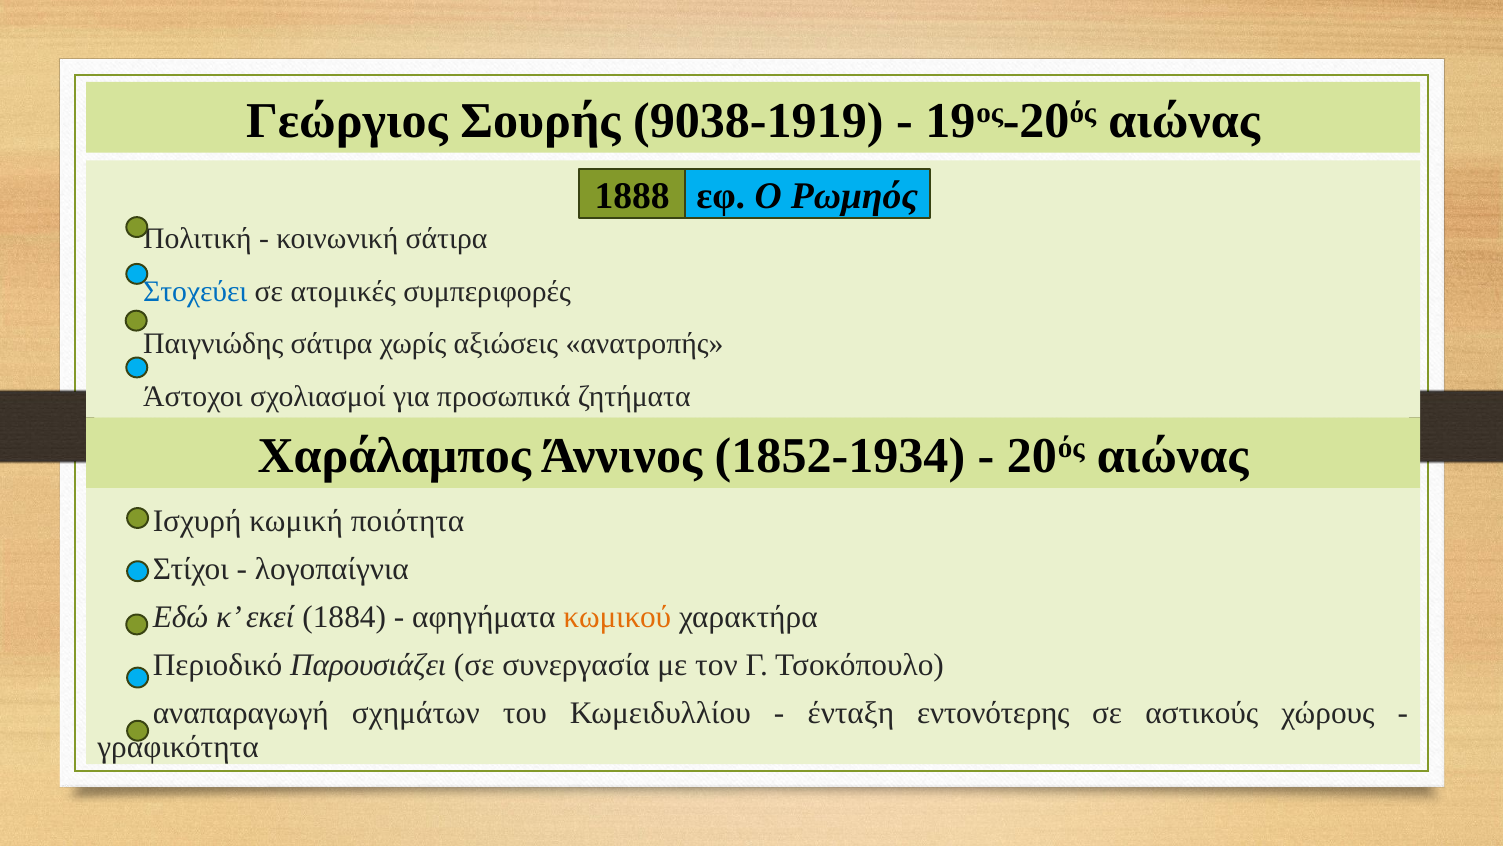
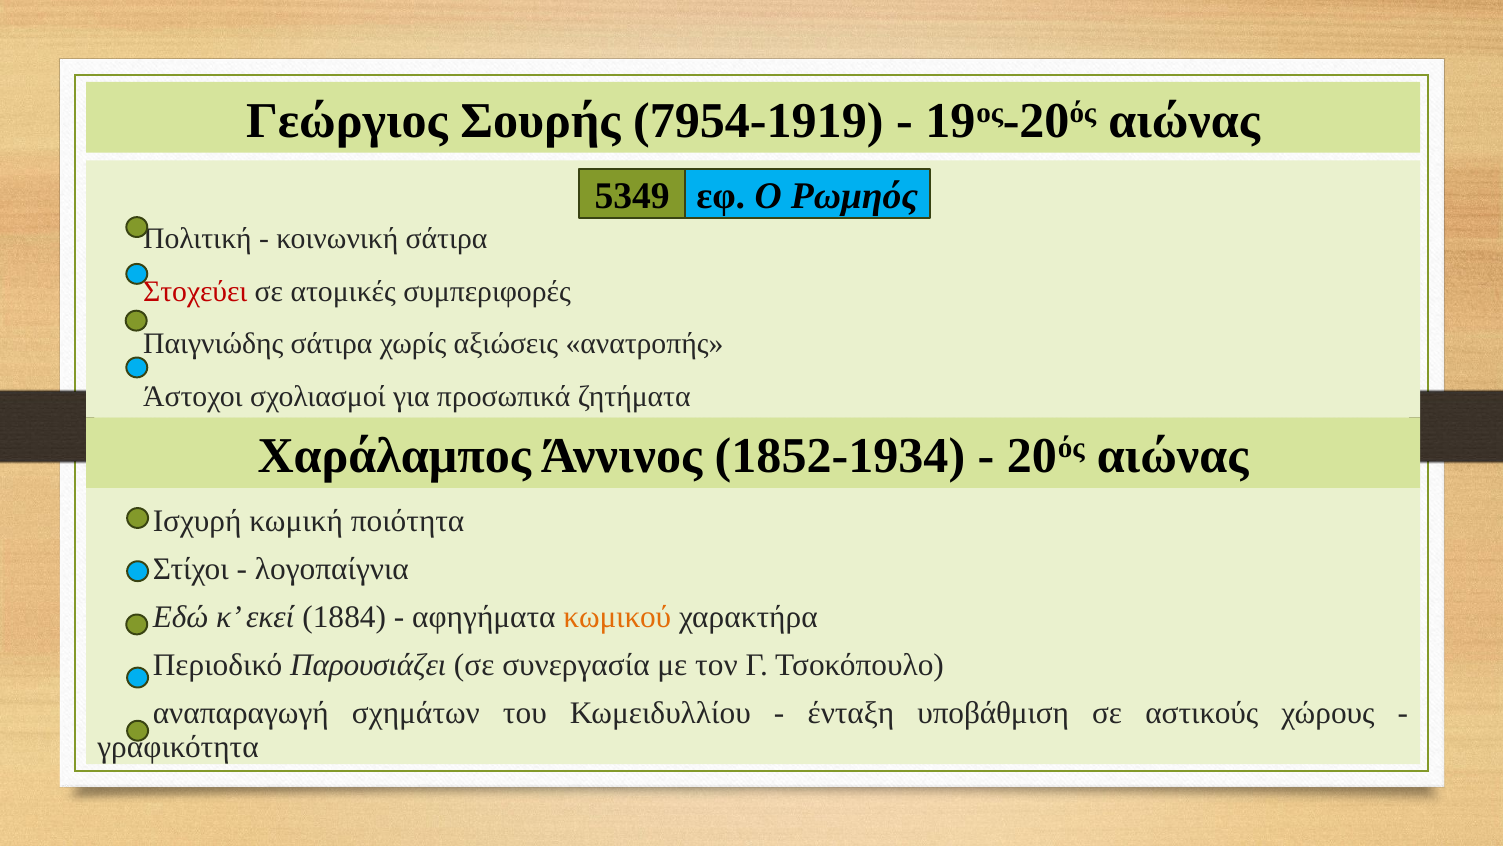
9038-1919: 9038-1919 -> 7954-1919 (758, 121)
1888: 1888 -> 5349 (632, 196)
Στοχεύει colour: blue -> red (195, 291)
εντονότερης: εντονότερης -> υποβάθμιση (993, 712)
